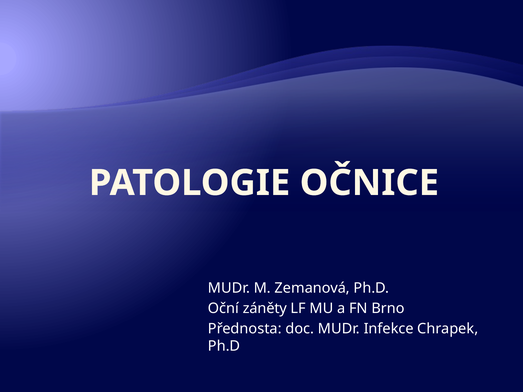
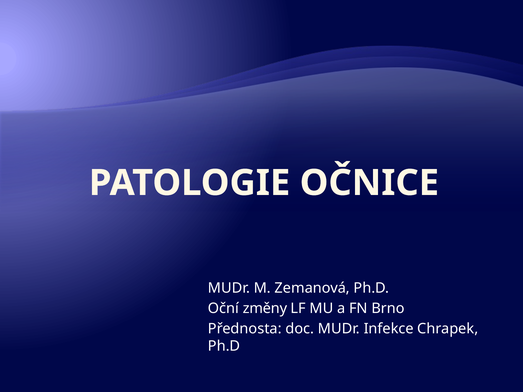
záněty: záněty -> změny (265, 309)
